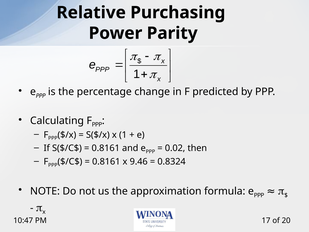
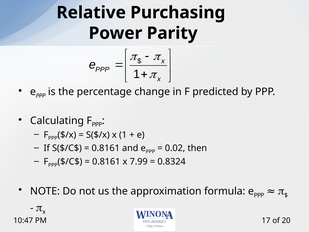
9.46: 9.46 -> 7.99 (139, 162)
